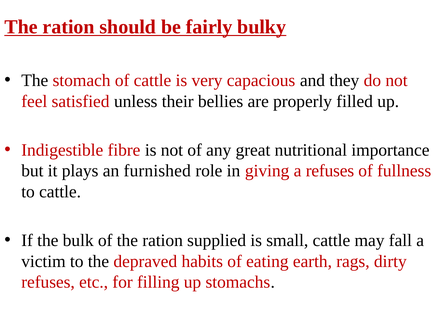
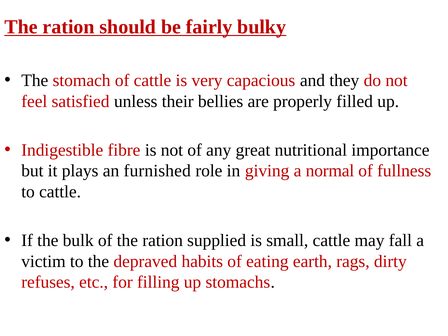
a refuses: refuses -> normal (330, 171)
